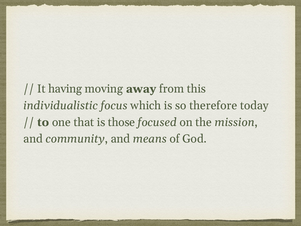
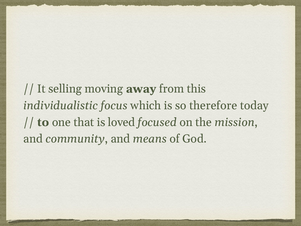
having: having -> selling (65, 89)
those: those -> loved (122, 122)
